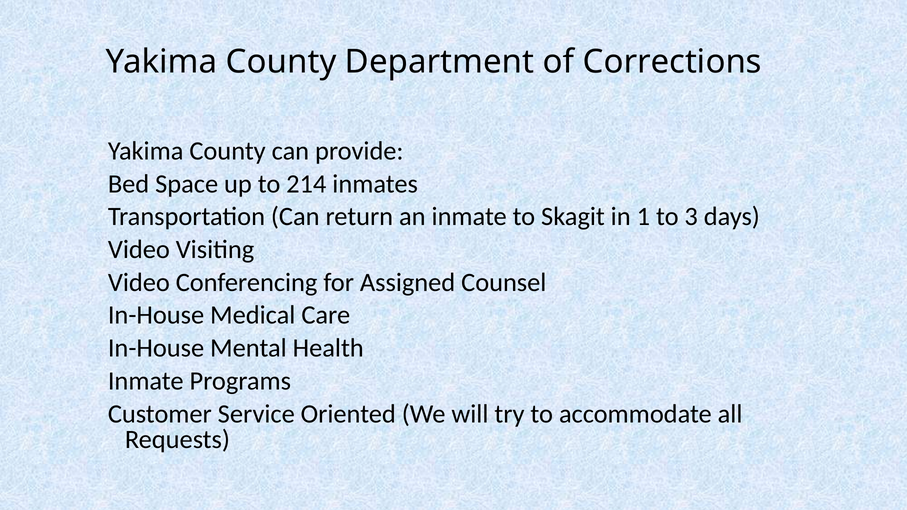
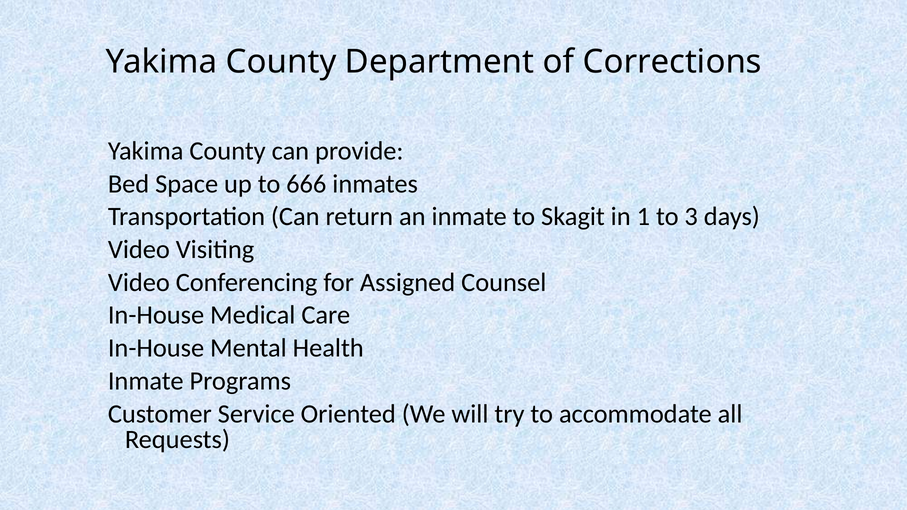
214: 214 -> 666 (306, 184)
